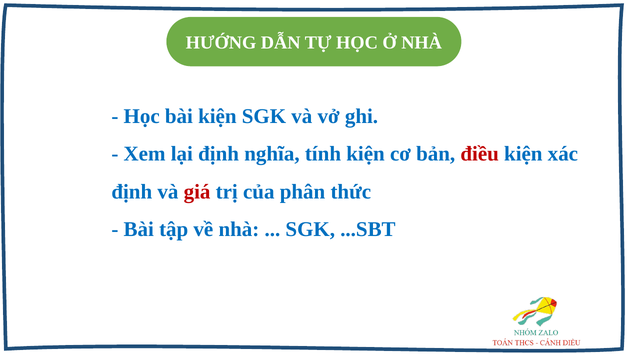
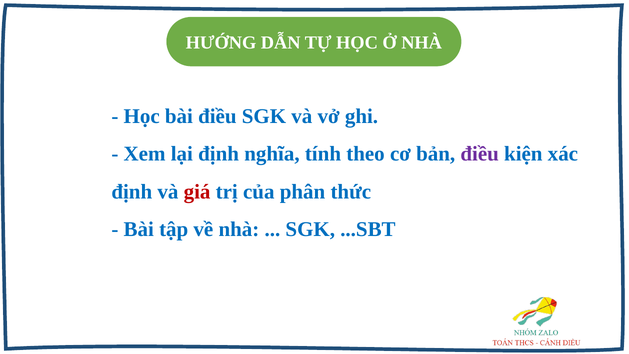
bài kiện: kiện -> điều (217, 116)
tính kiện: kiện -> theo (366, 154)
điều colour: red -> purple (480, 154)
